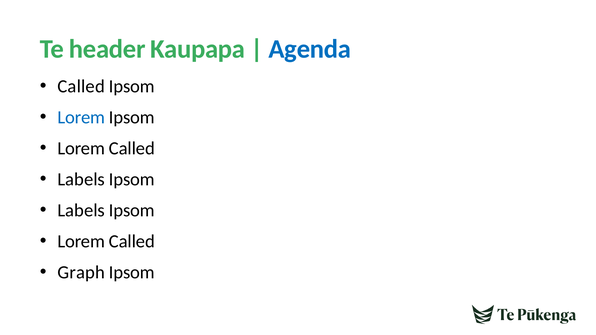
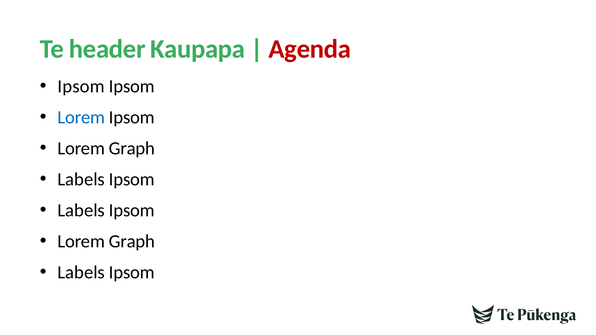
Agenda colour: blue -> red (310, 49)
Called: Called -> Ipsom (81, 86)
Called: Called -> Graph (132, 149)
Called: Called -> Graph (132, 242)
Graph: Graph -> Labels (81, 273)
